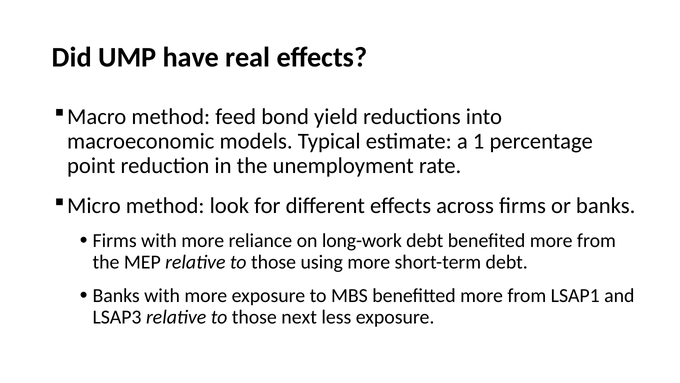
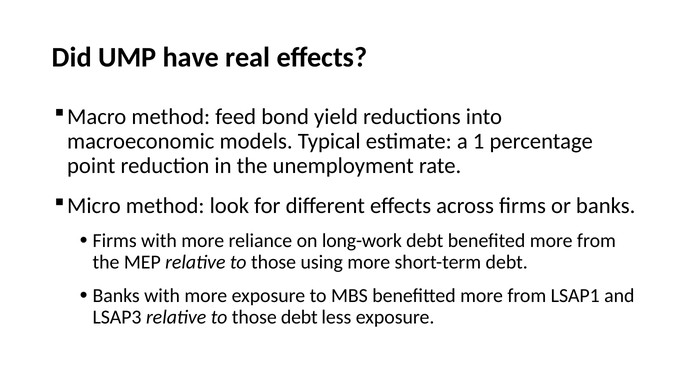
those next: next -> debt (299, 317)
